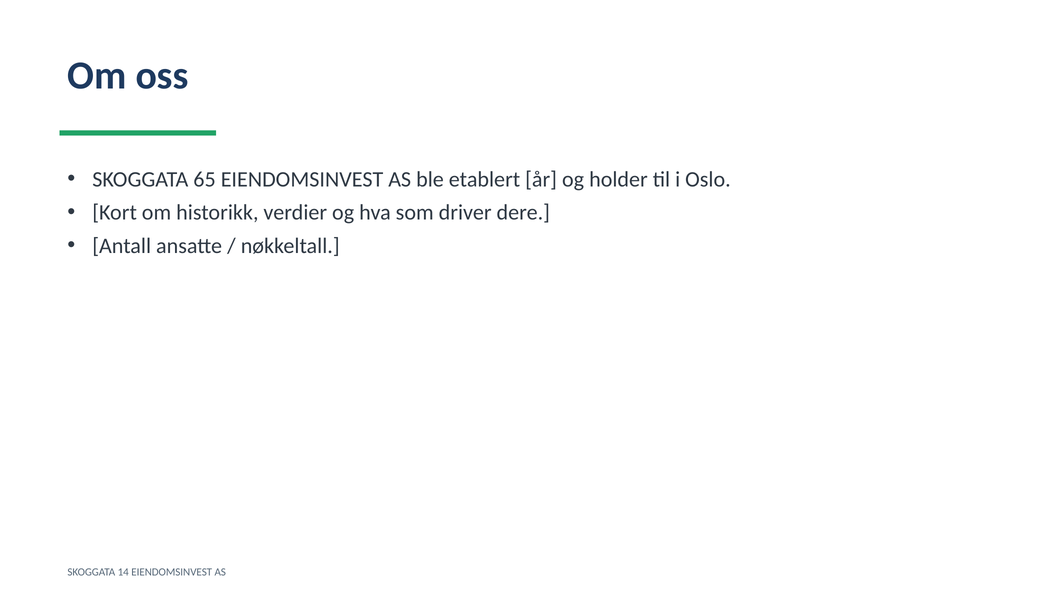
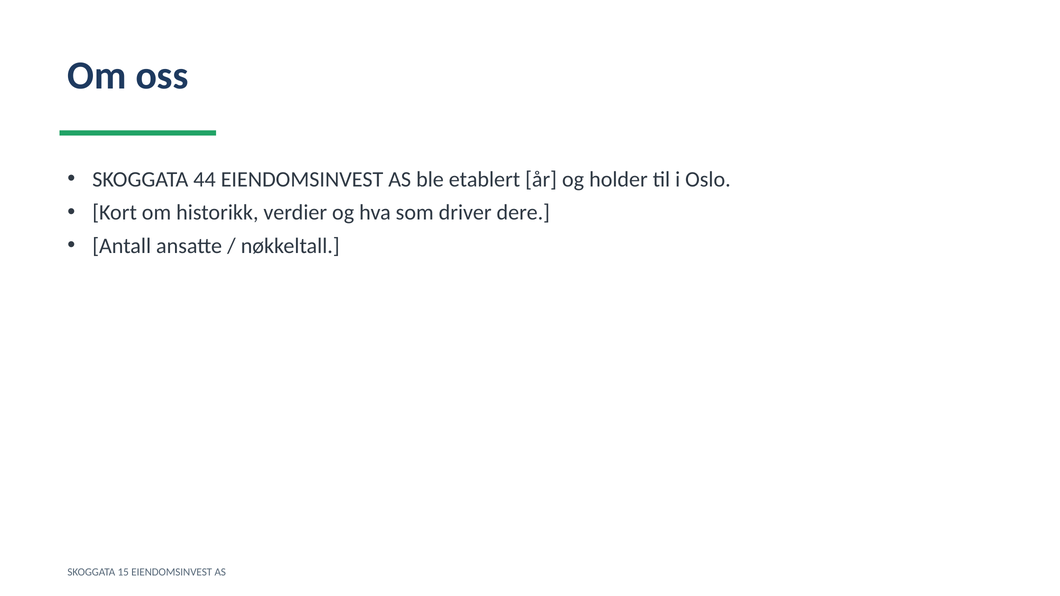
65: 65 -> 44 (205, 180)
14: 14 -> 15 (123, 572)
